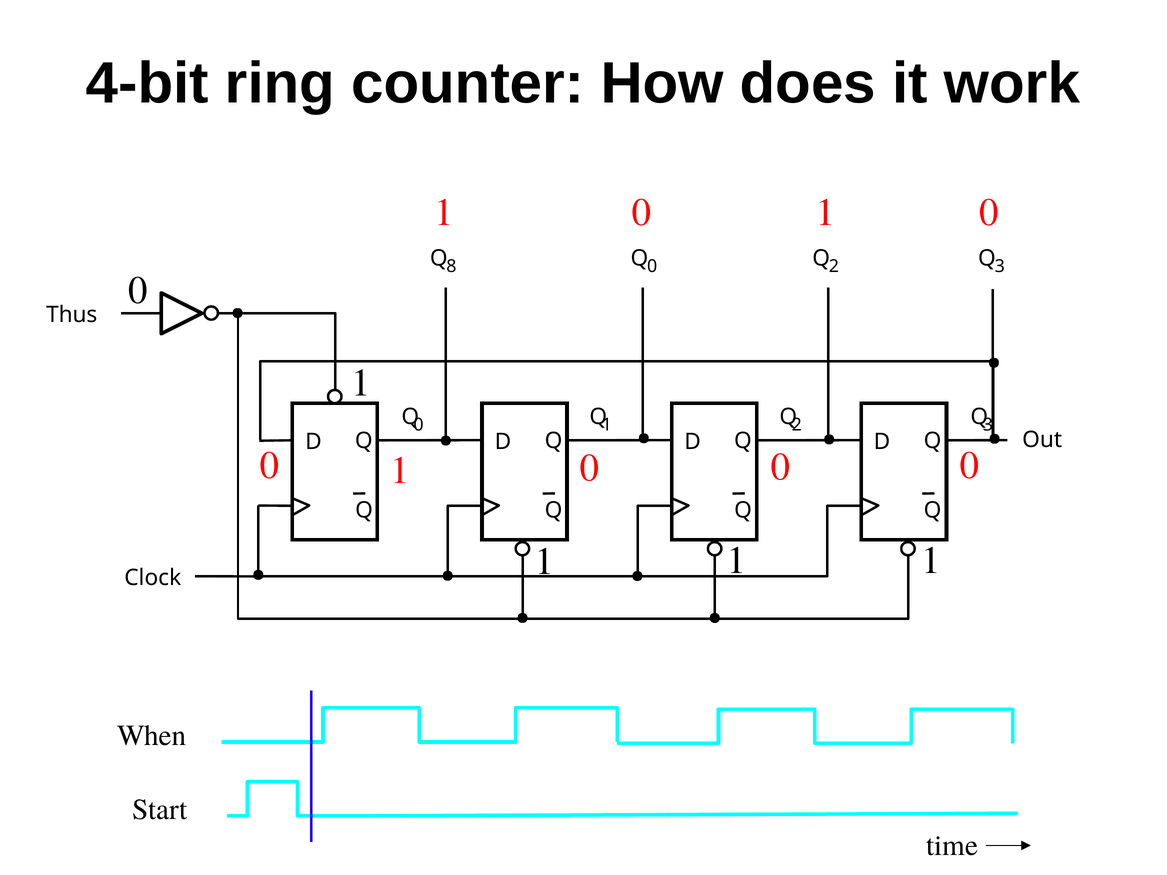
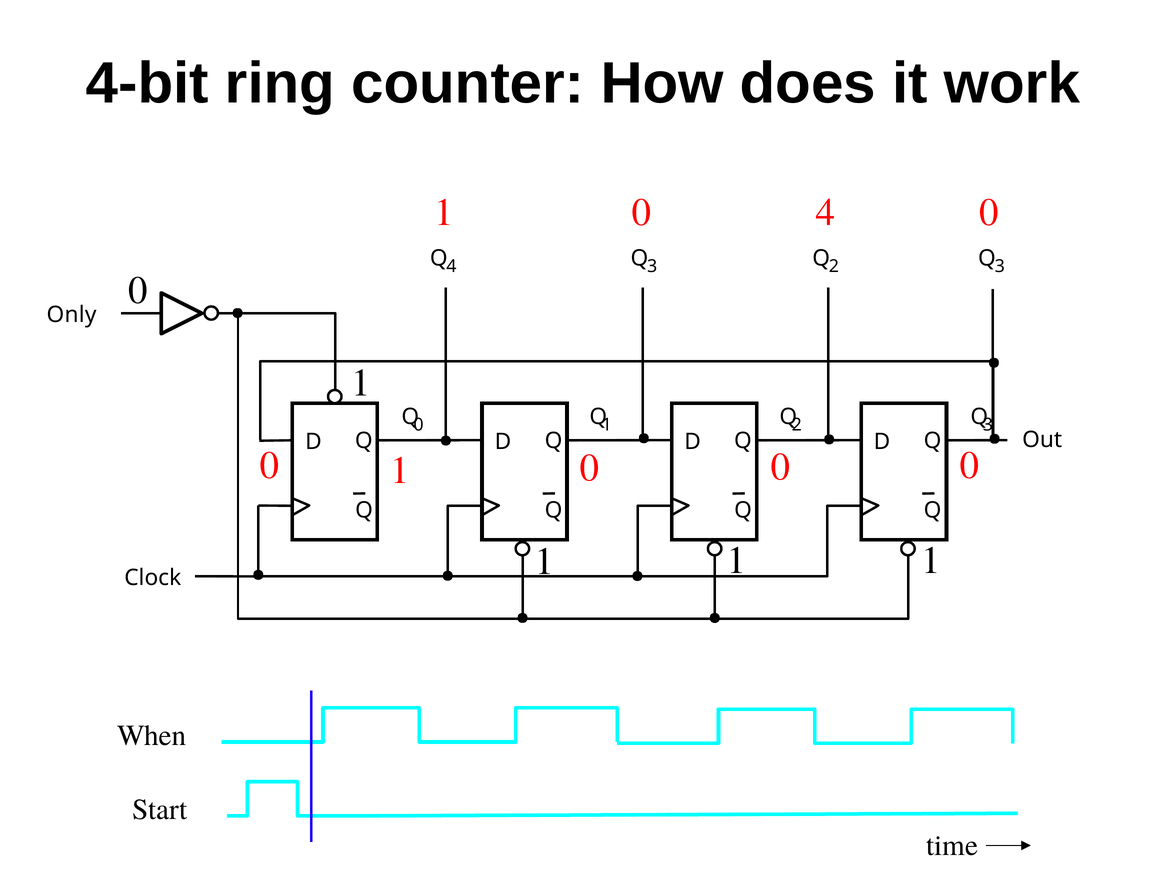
1: 1 -> 4 (826, 213)
Q 8: 8 -> 4 (451, 266)
0: 0 -> 3 (652, 266)
Thus: Thus -> Only (72, 315)
